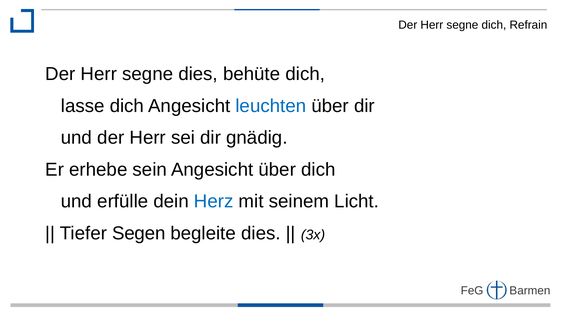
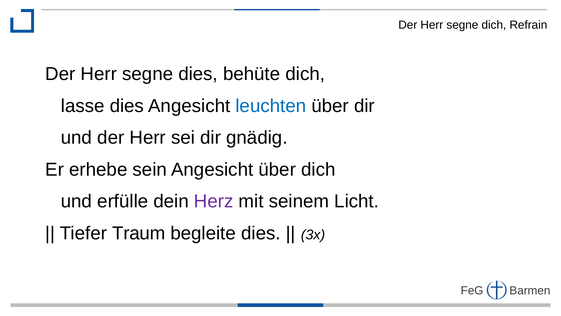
lasse dich: dich -> dies (127, 106)
Herz colour: blue -> purple (214, 201)
Segen: Segen -> Traum (139, 233)
